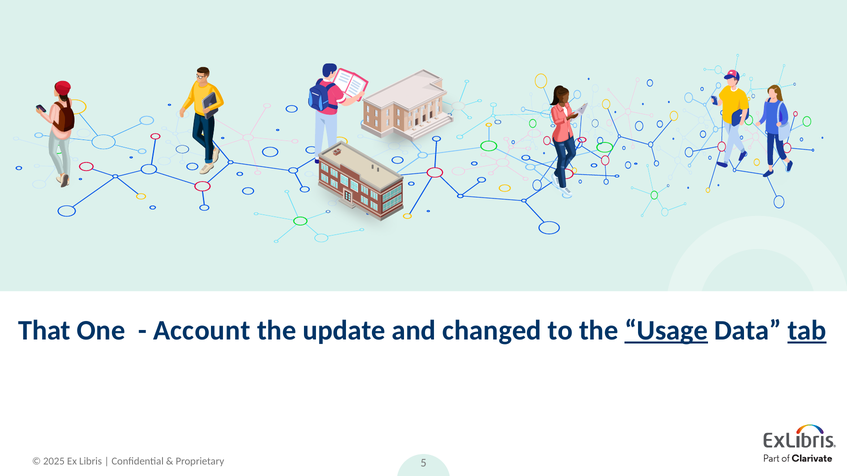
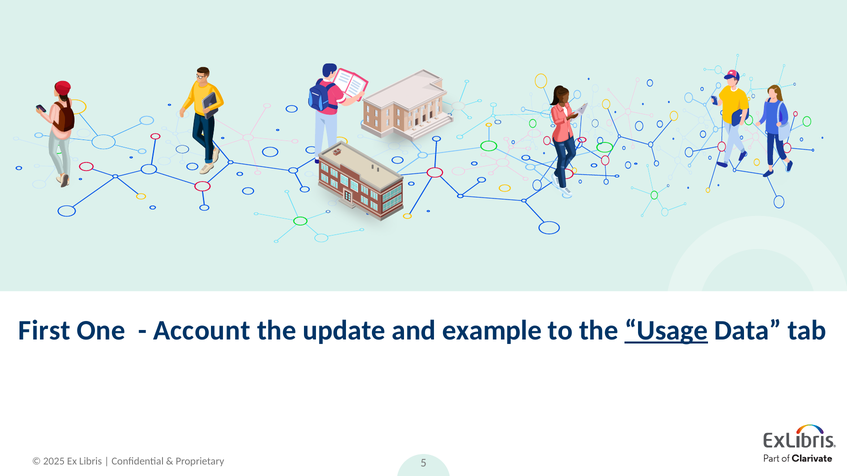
That: That -> First (44, 331)
changed: changed -> example (492, 331)
tab underline: present -> none (807, 331)
